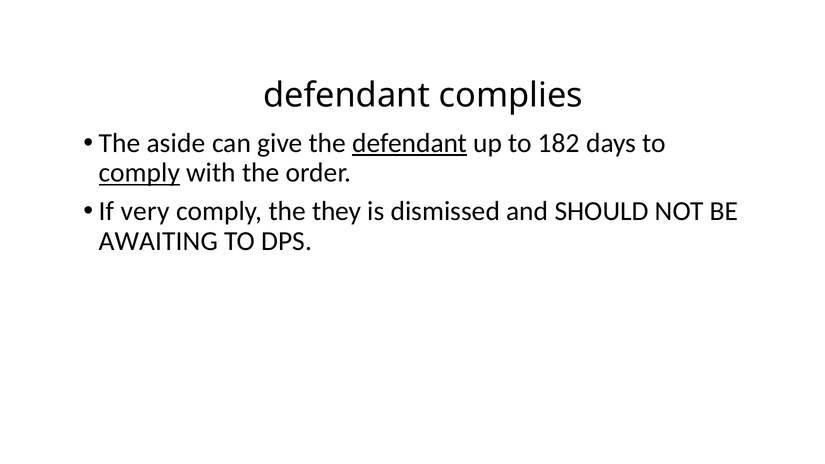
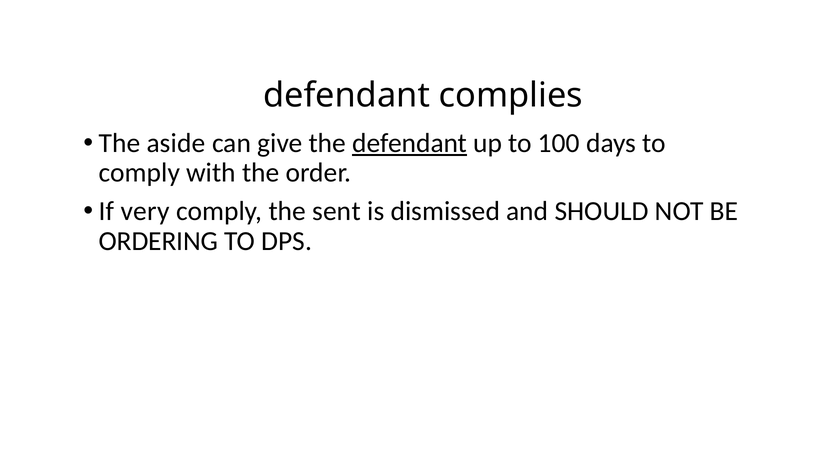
182: 182 -> 100 (559, 143)
comply underline: present -> none (139, 173)
they: they -> sent (336, 211)
AWAITING: AWAITING -> ORDERING (159, 241)
